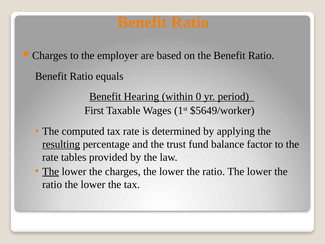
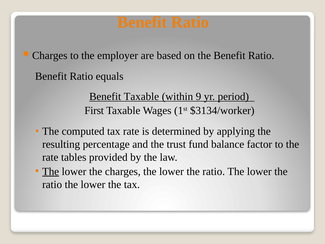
Benefit Hearing: Hearing -> Taxable (141, 96)
0: 0 -> 9 (199, 96)
$5649/worker: $5649/worker -> $3134/worker (222, 111)
resulting underline: present -> none (61, 144)
